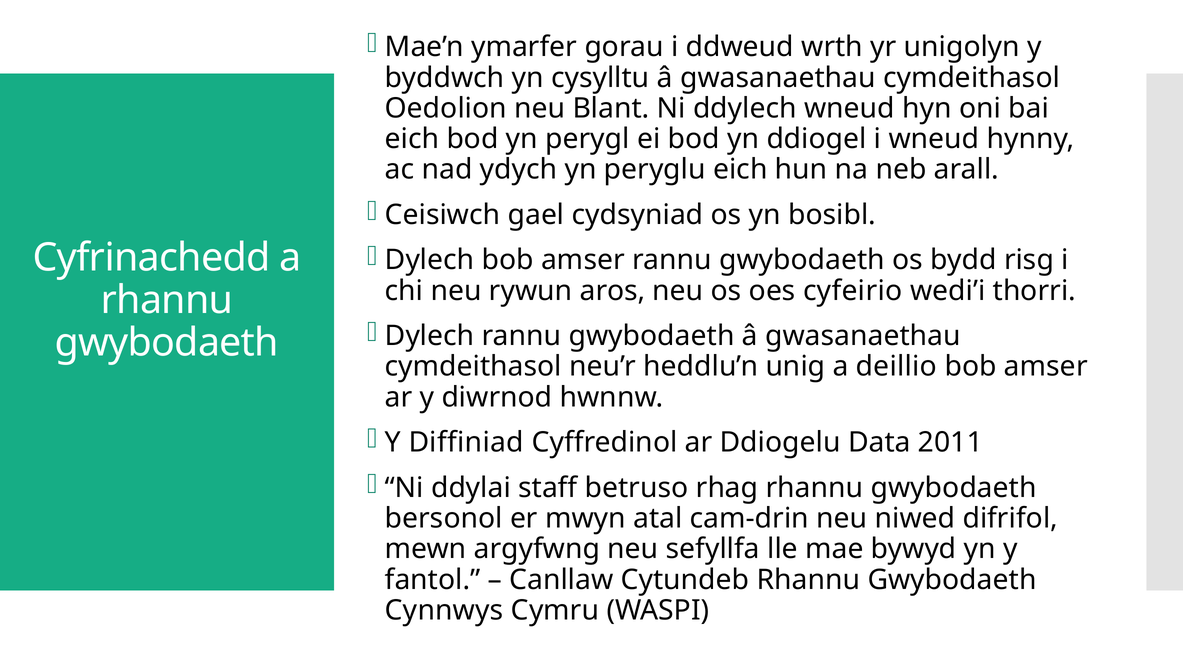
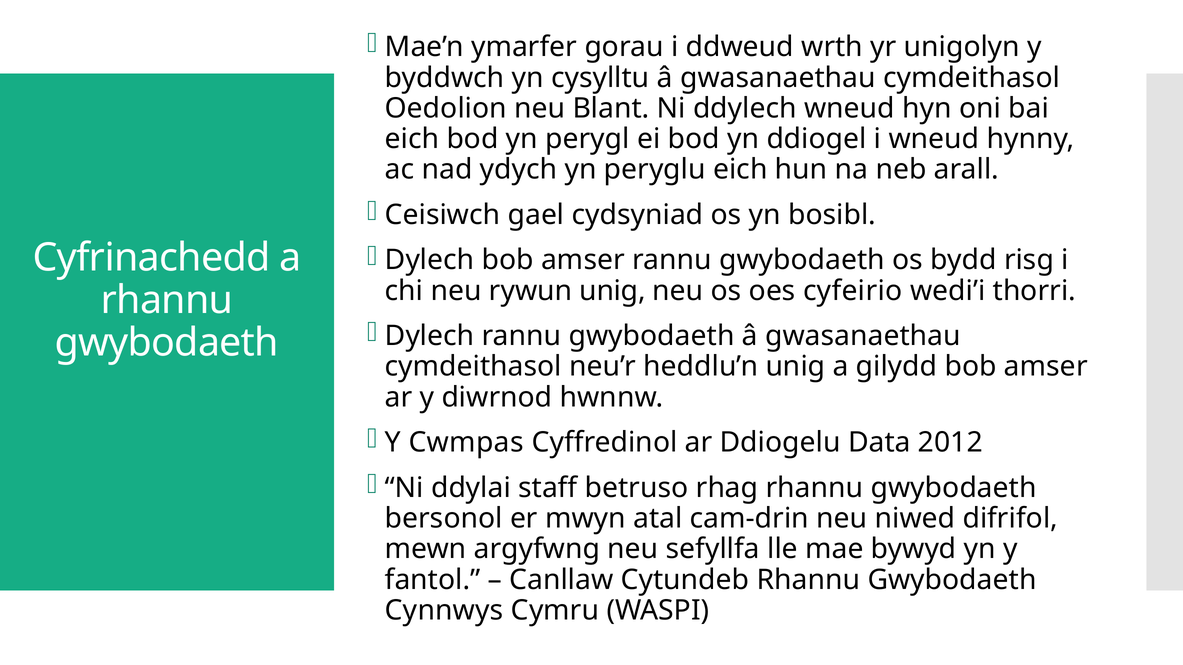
rywun aros: aros -> unig (613, 291)
deillio: deillio -> gilydd (897, 367)
Diffiniad: Diffiniad -> Cwmpas (466, 443)
2011: 2011 -> 2012 (950, 443)
